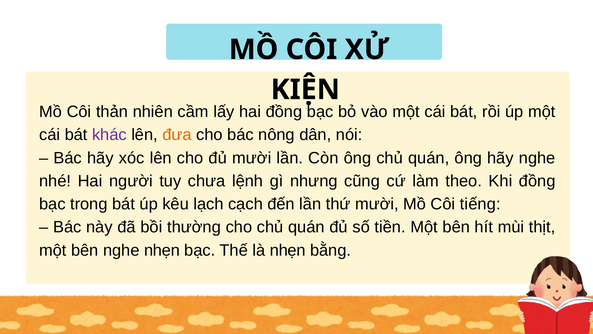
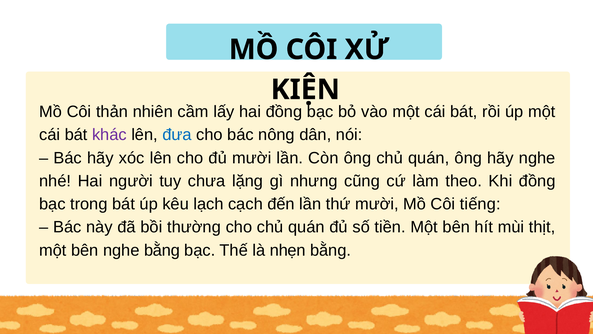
đưa colour: orange -> blue (177, 135)
lệnh: lệnh -> lặng (248, 181)
nghe nhẹn: nhẹn -> bằng (162, 250)
